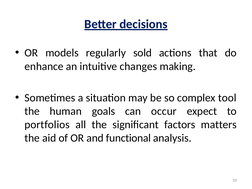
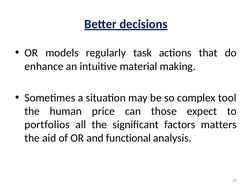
sold: sold -> task (143, 53)
changes: changes -> material (138, 66)
goals: goals -> price (103, 111)
occur: occur -> those (164, 111)
